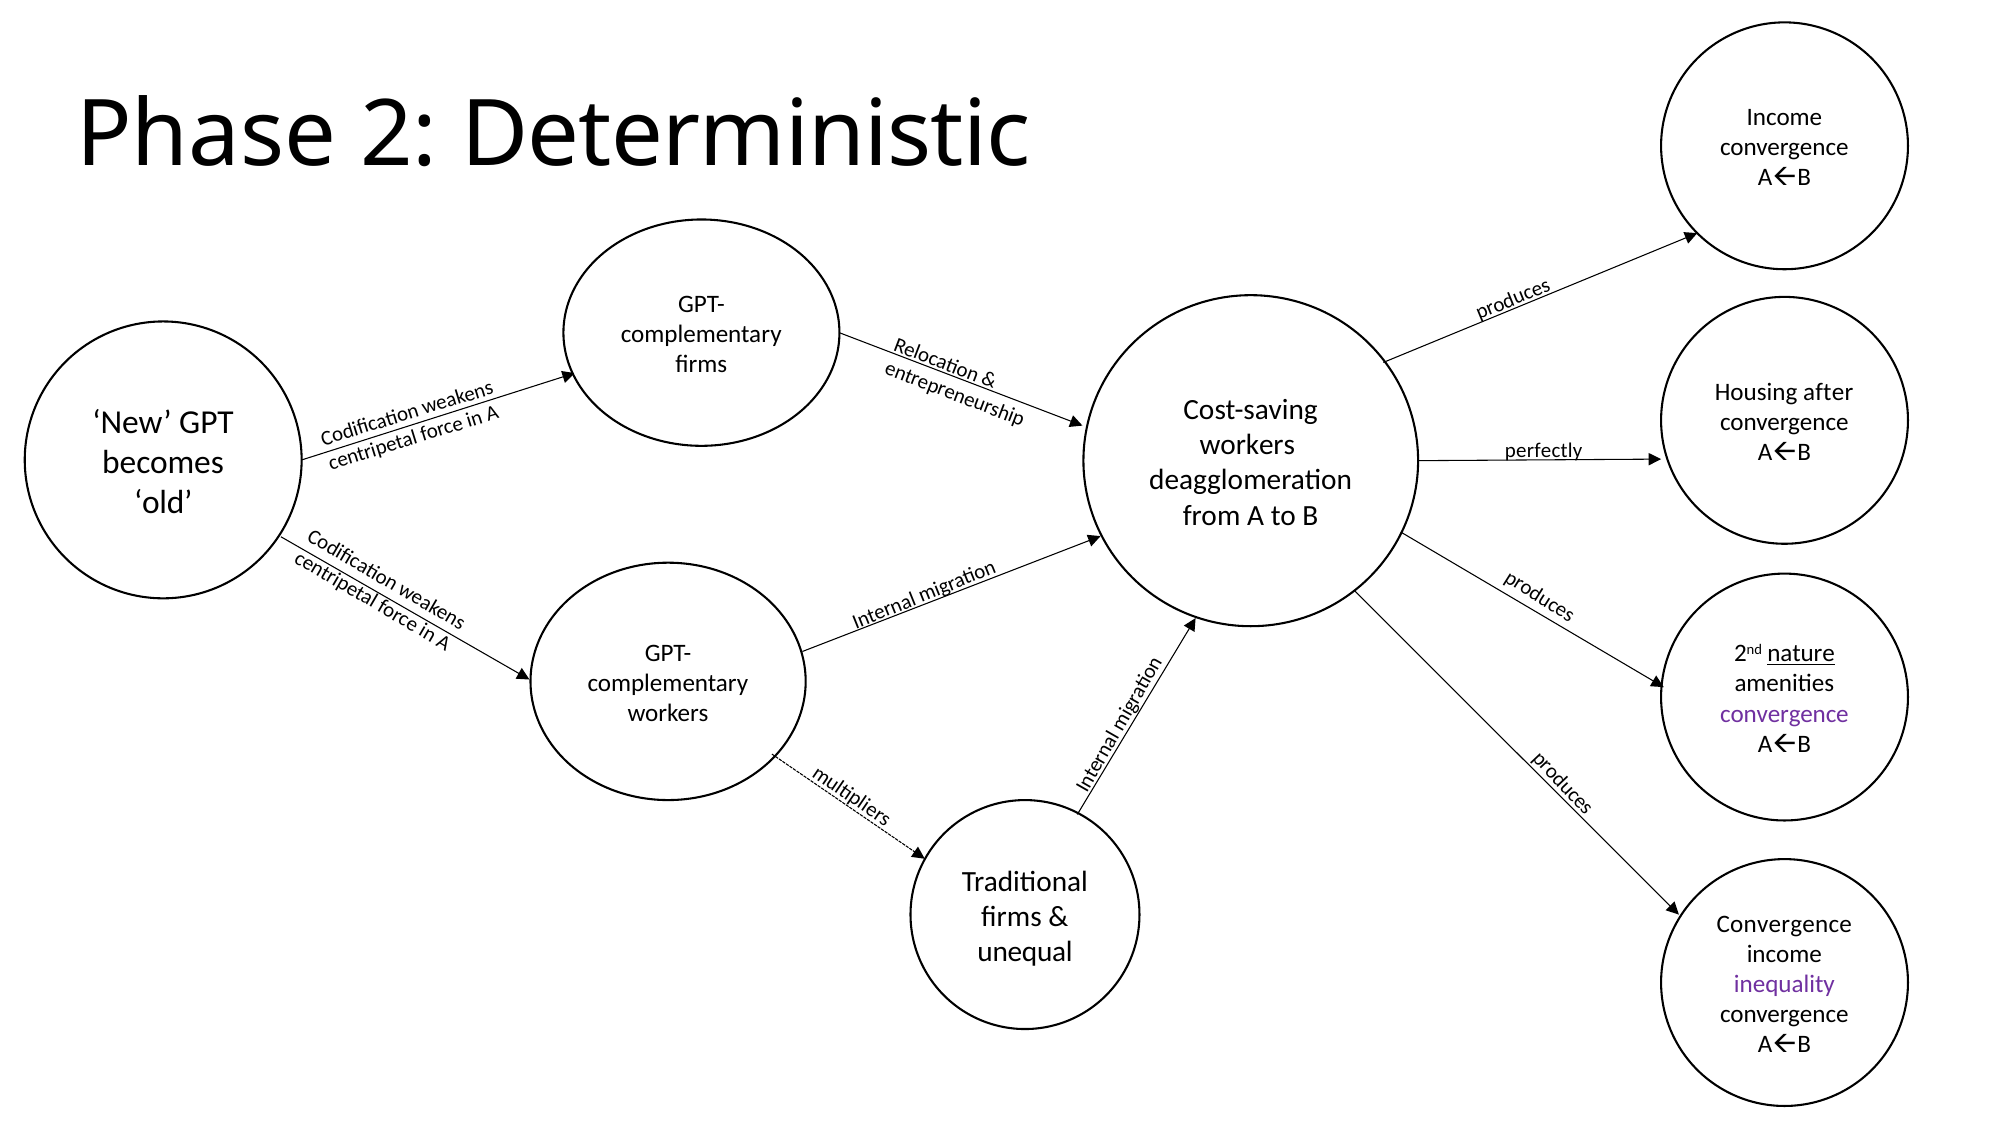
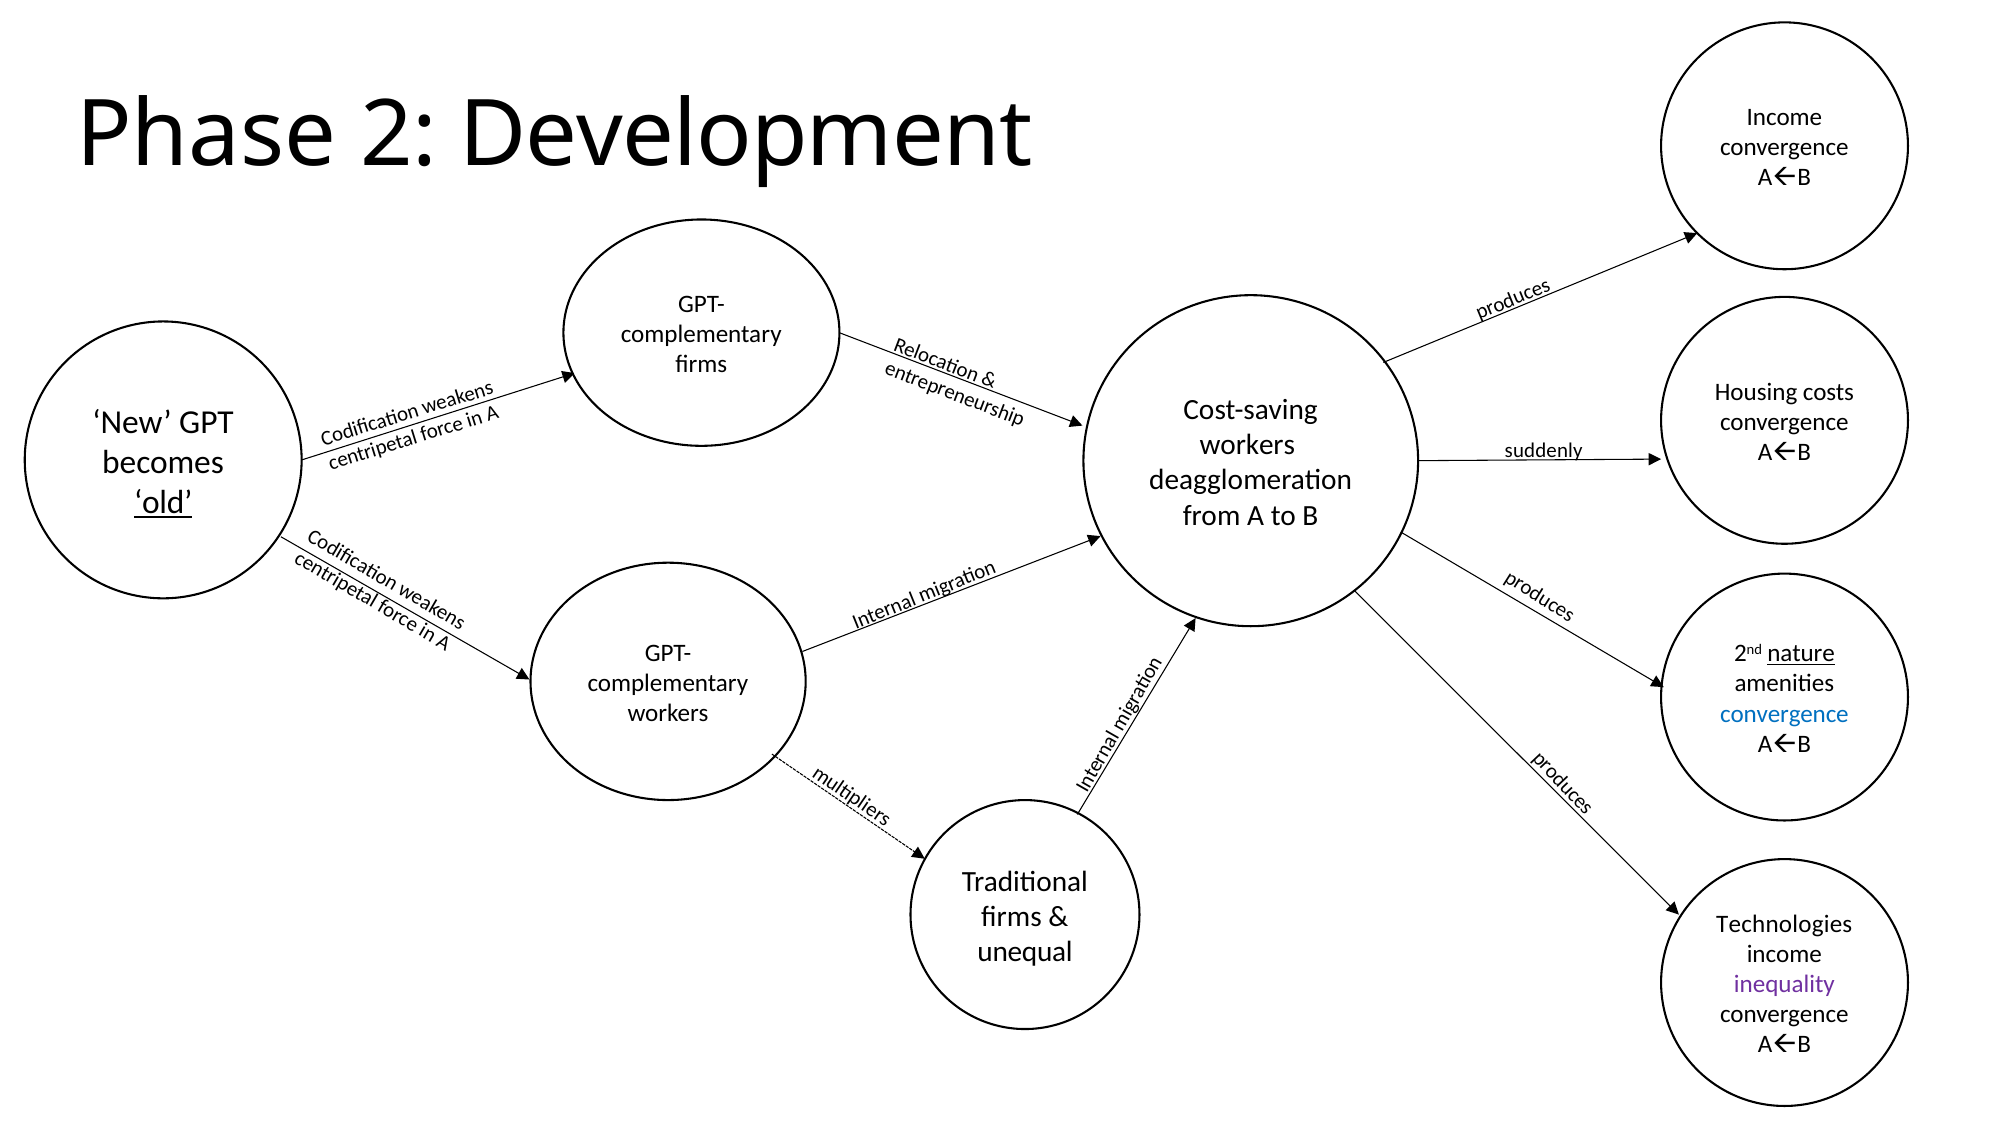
Deterministic: Deterministic -> Development (746, 136)
after: after -> costs (1828, 392)
perfectly: perfectly -> suddenly (1544, 450)
old underline: none -> present (163, 502)
convergence colour: purple -> blue (1784, 714)
Convergence: Convergence -> Technologies (1784, 924)
